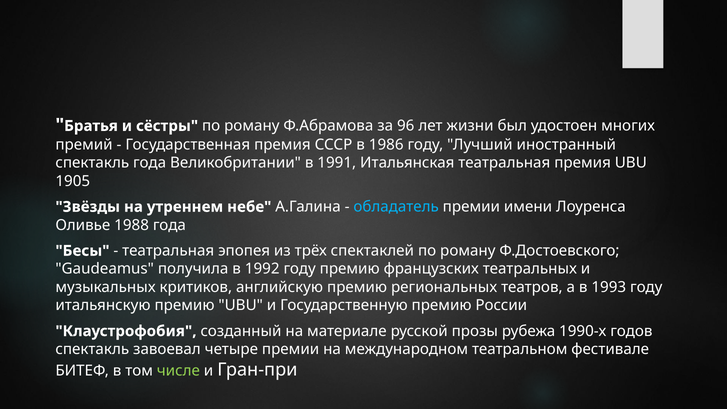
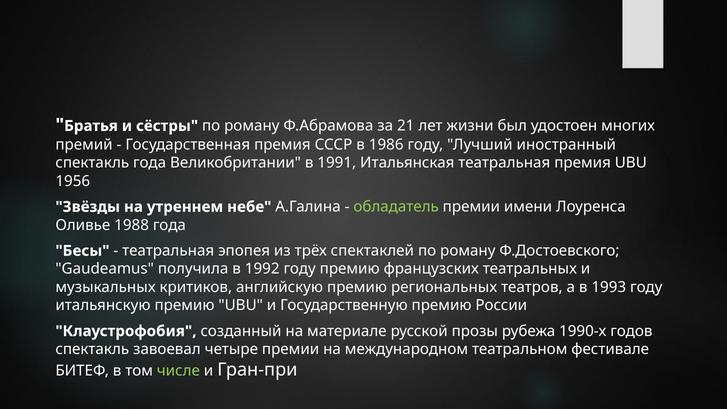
96: 96 -> 21 (406, 126)
1905: 1905 -> 1956 (73, 181)
обладатель colour: light blue -> light green (396, 207)
